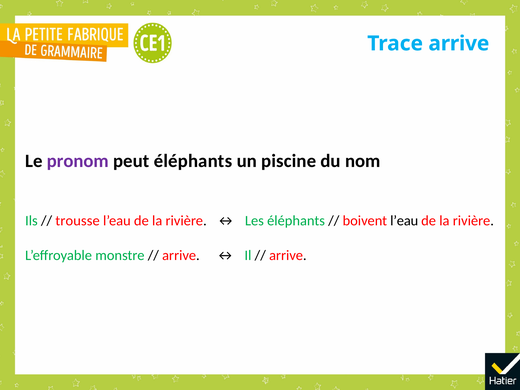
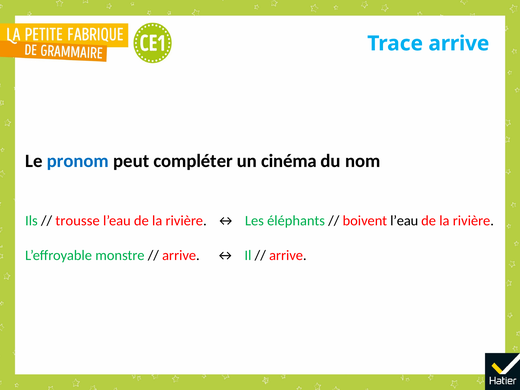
pronom colour: purple -> blue (78, 161)
peut éléphants: éléphants -> compléter (193, 161)
piscine: piscine -> cinéma (289, 161)
